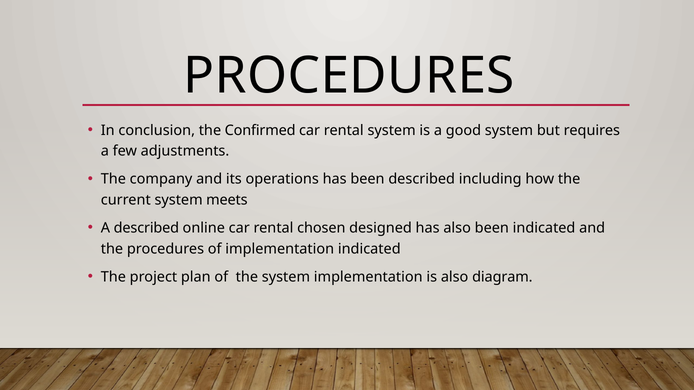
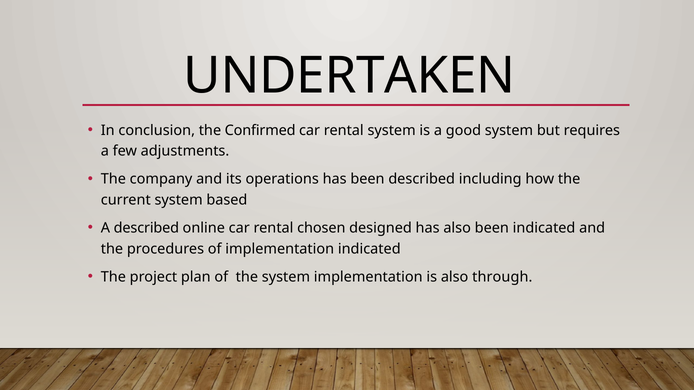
PROCEDURES: PROCEDURES -> UNDERTAKEN (349, 76)
meets: meets -> based (227, 200)
diagram: diagram -> through (502, 277)
